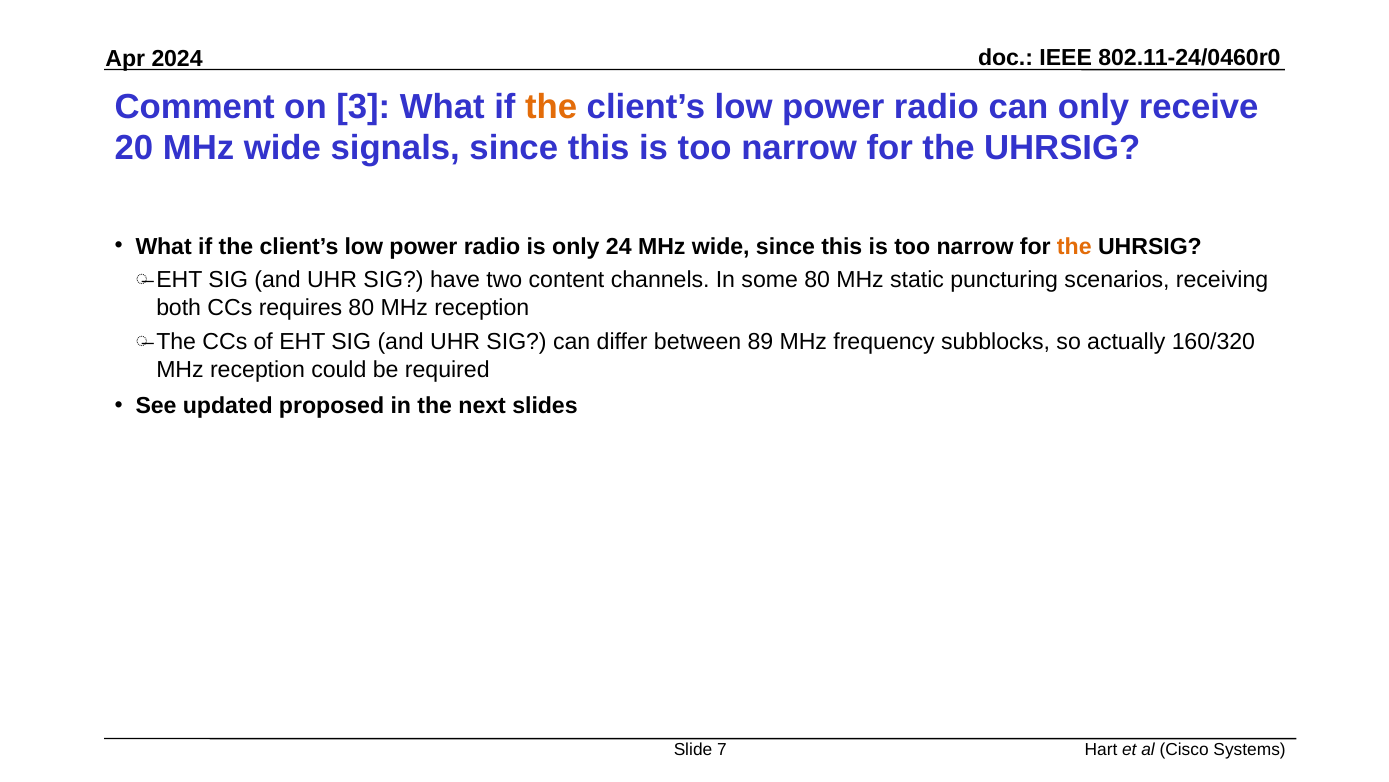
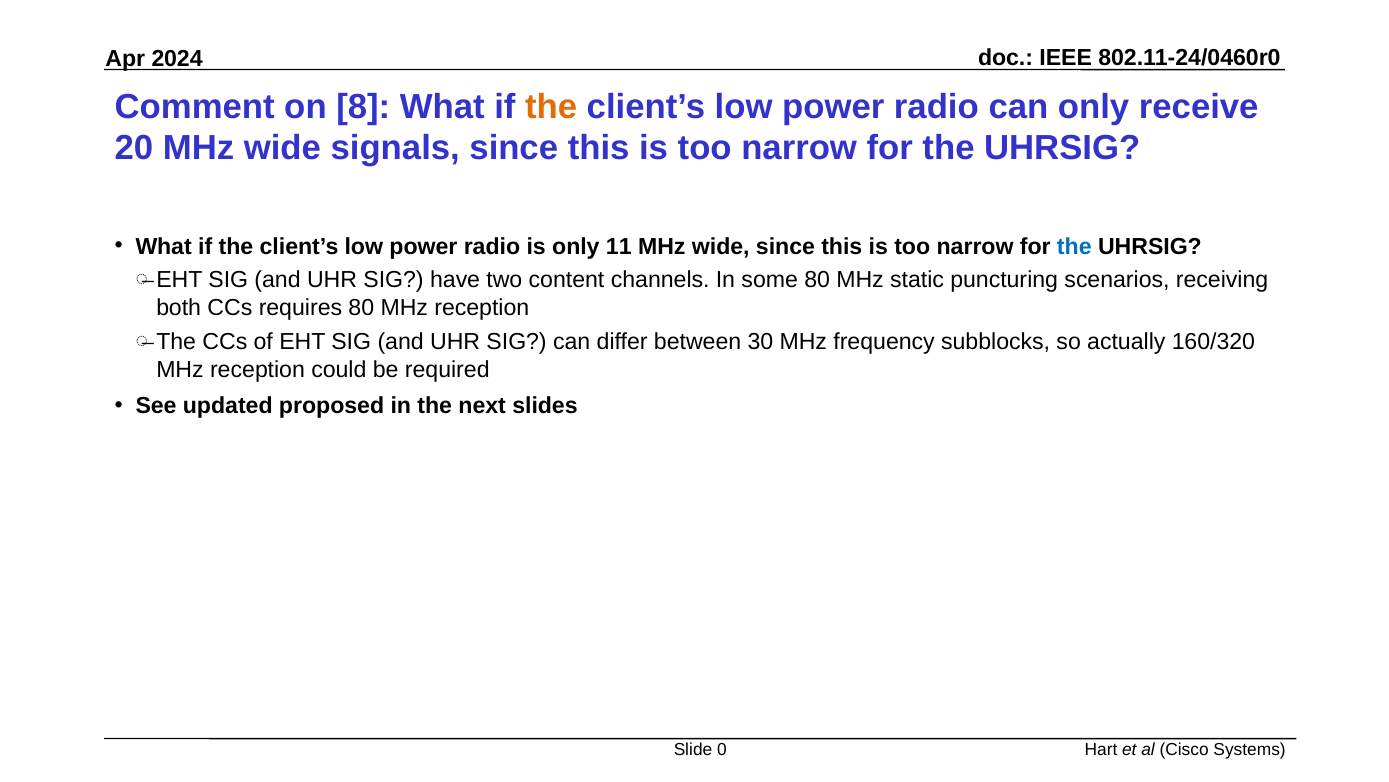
3: 3 -> 8 (363, 107)
24: 24 -> 11 (619, 246)
the colour: orange -> blue (1074, 246)
89: 89 -> 30 (760, 341)
7: 7 -> 0 (722, 749)
